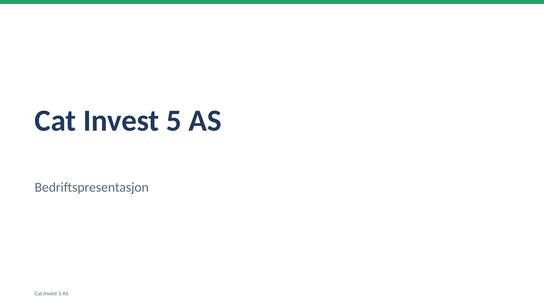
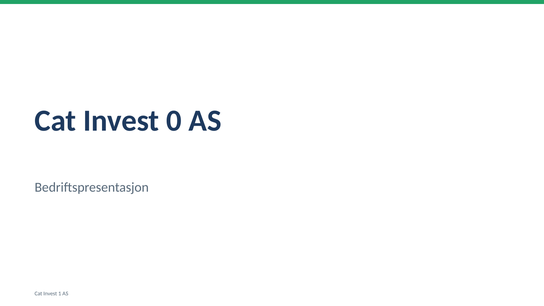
5: 5 -> 0 (174, 121)
